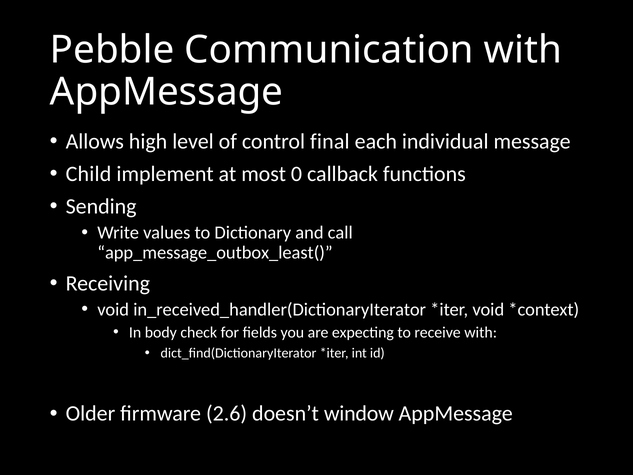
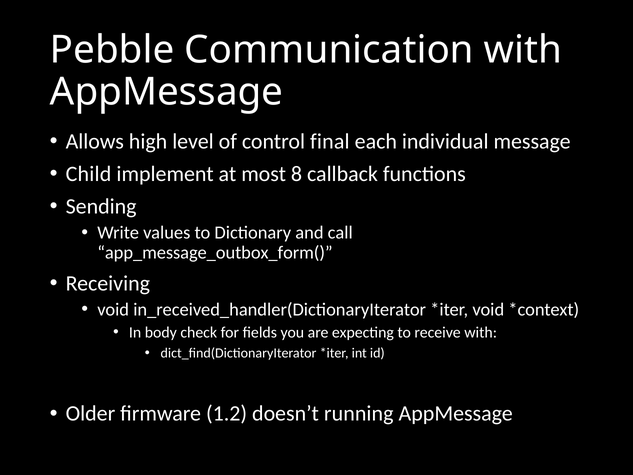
0: 0 -> 8 (296, 174)
app_message_outbox_least(: app_message_outbox_least( -> app_message_outbox_form( (215, 252)
2.6: 2.6 -> 1.2 (227, 414)
window: window -> running (359, 414)
